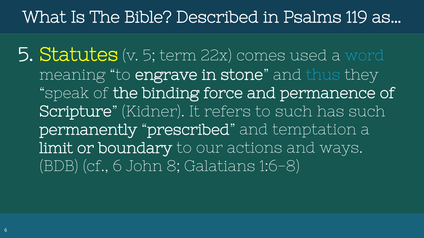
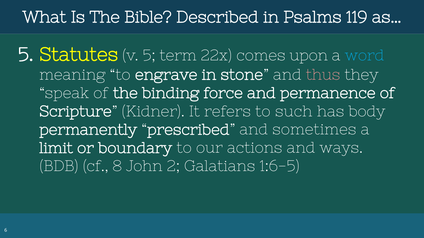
used: used -> upon (309, 56)
thus colour: light blue -> pink (323, 75)
has such: such -> body (367, 112)
temptation: temptation -> sometimes (314, 130)
cf 6: 6 -> 8 (117, 167)
8: 8 -> 2 (173, 167)
1:6-8: 1:6-8 -> 1:6-5 (280, 167)
